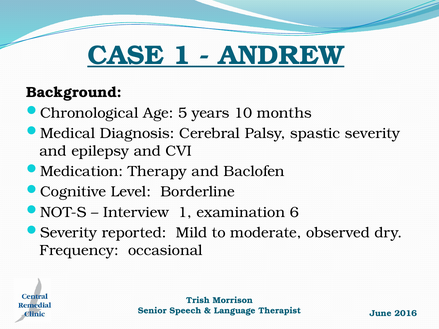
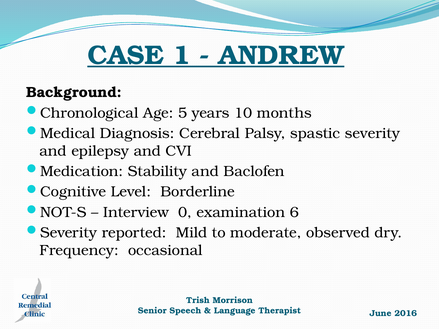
Therapy: Therapy -> Stability (157, 171)
Interview 1: 1 -> 0 (185, 212)
